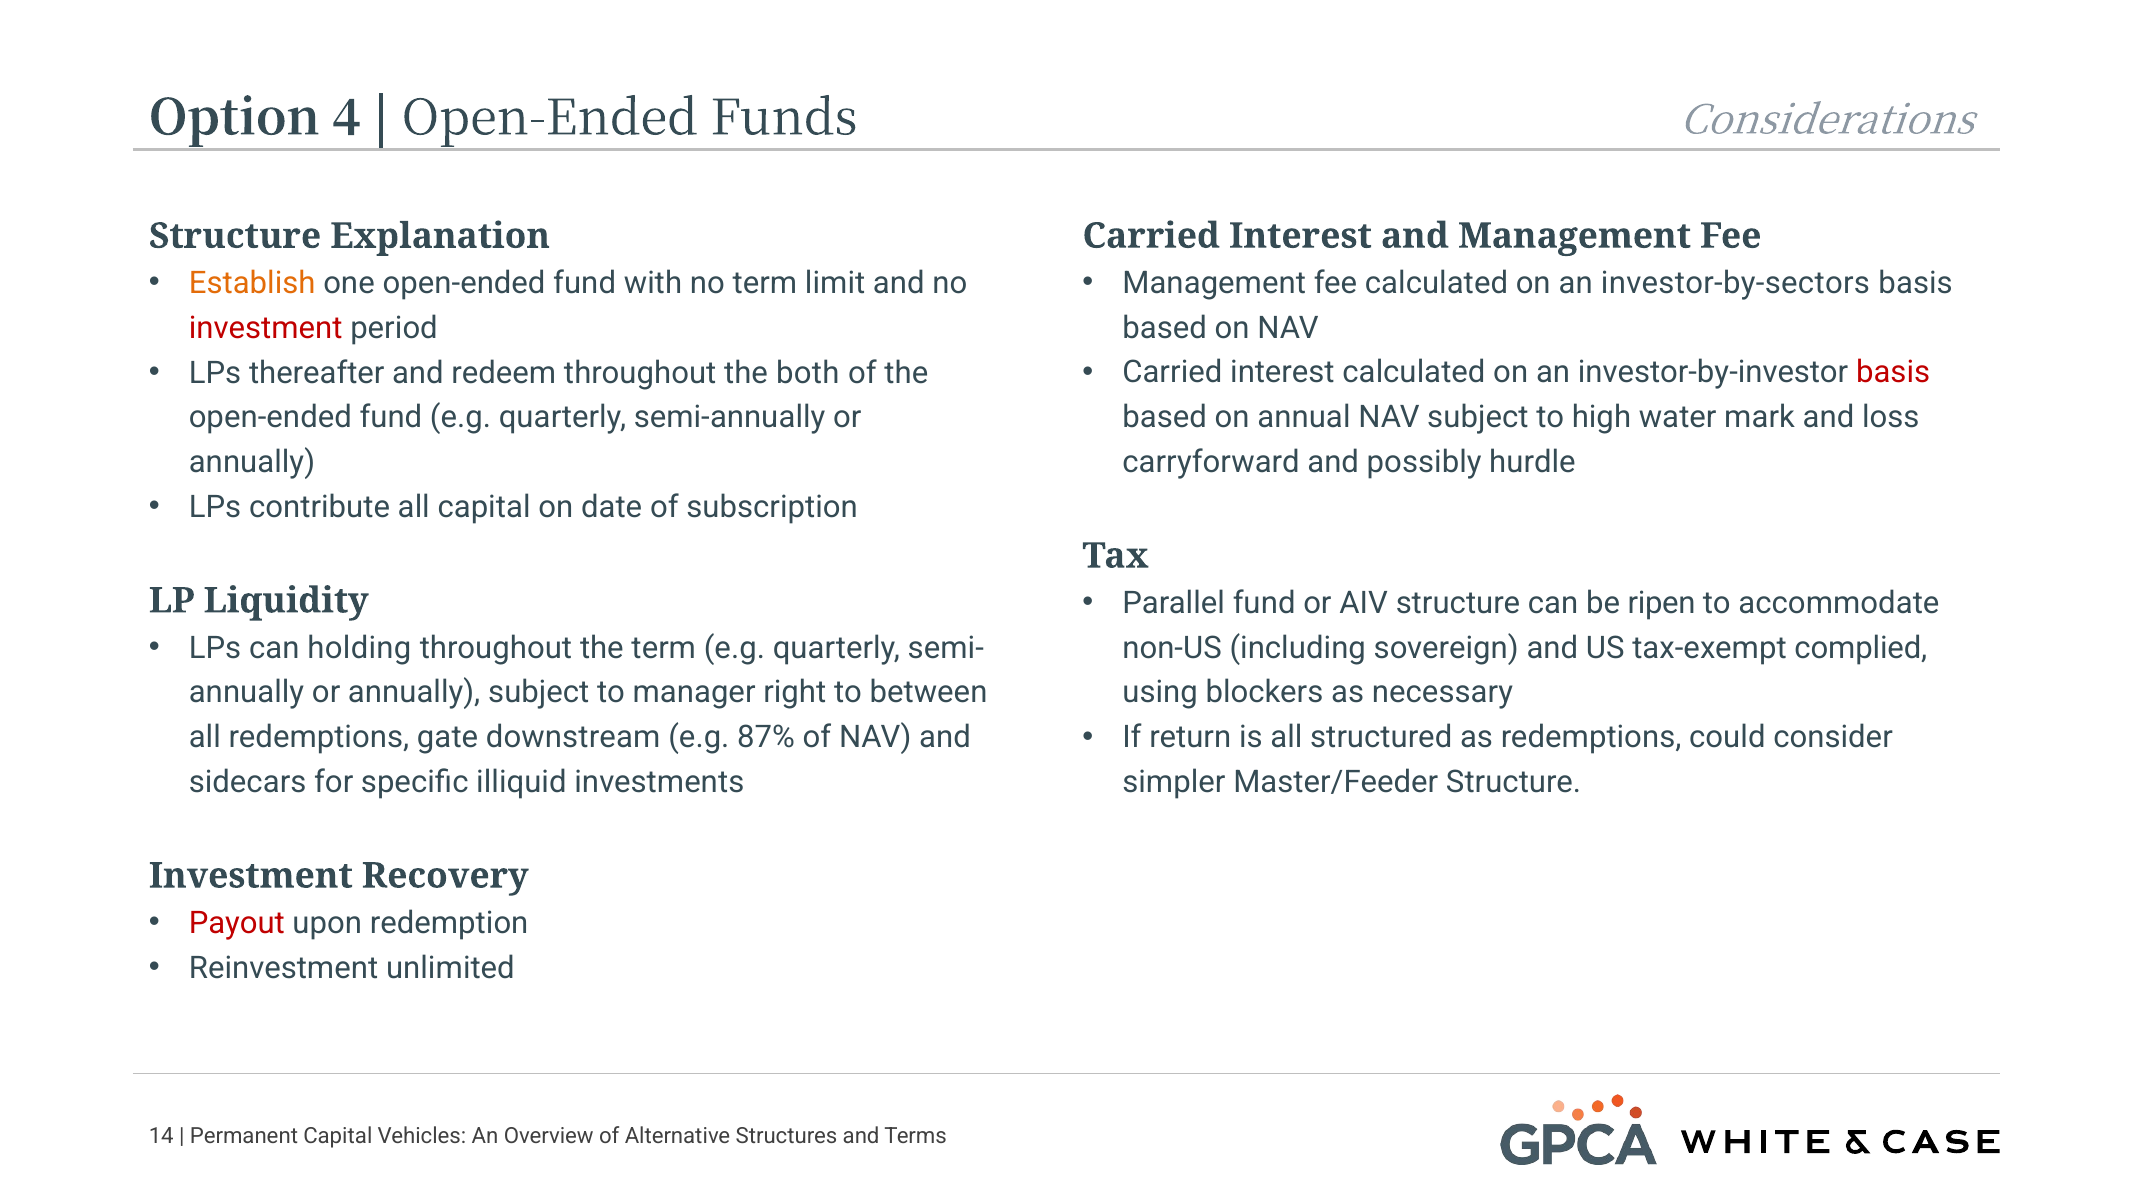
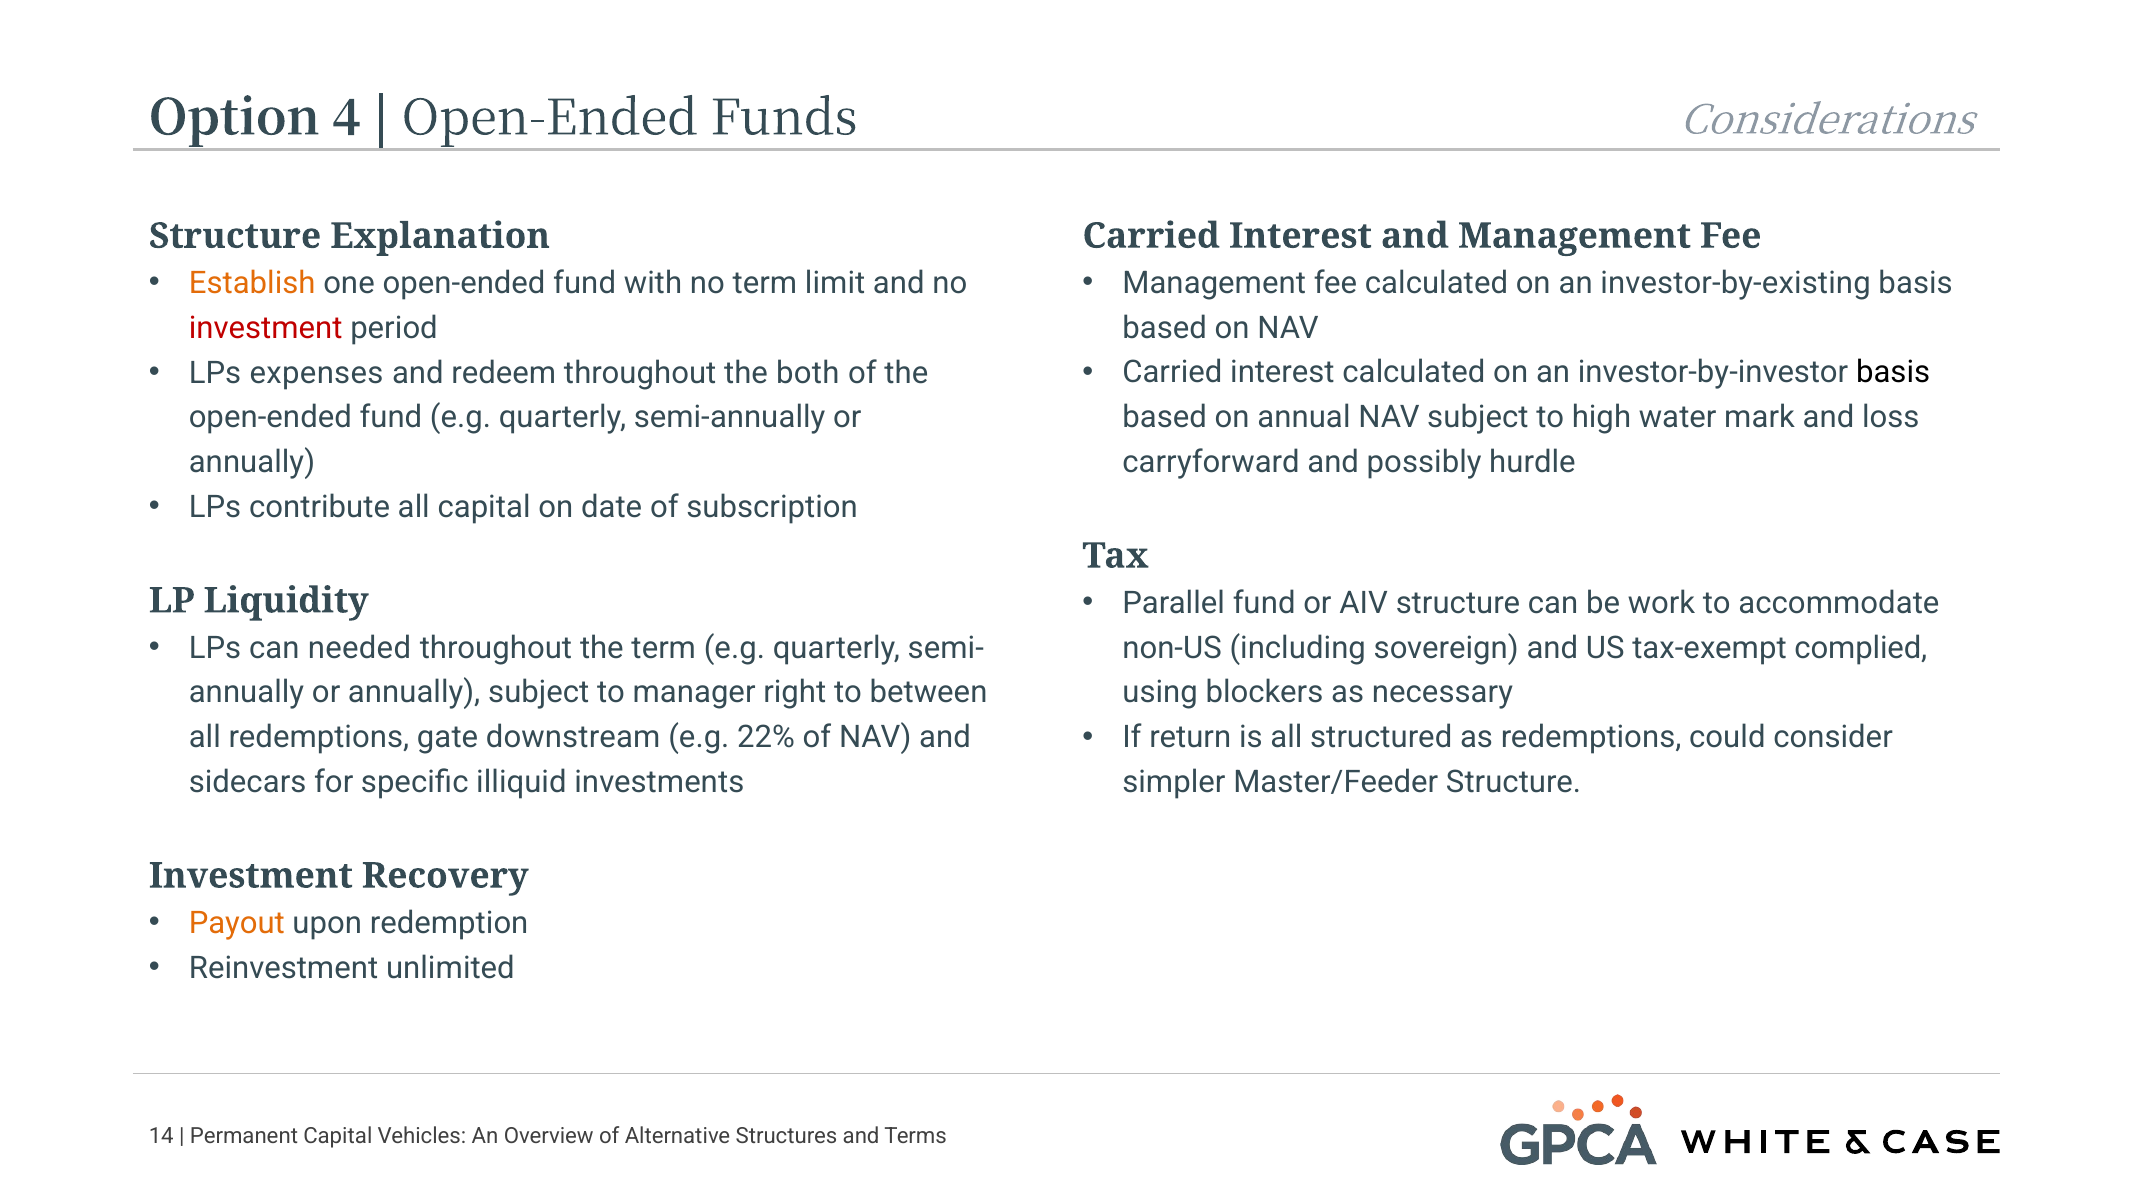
investor-by-sectors: investor-by-sectors -> investor-by-existing (1736, 283)
thereafter: thereafter -> expenses (317, 373)
basis colour: red -> black (1893, 373)
ripen: ripen -> work (1661, 603)
holding: holding -> needed (359, 648)
87%: 87% -> 22% (766, 737)
Payout colour: red -> orange (237, 923)
